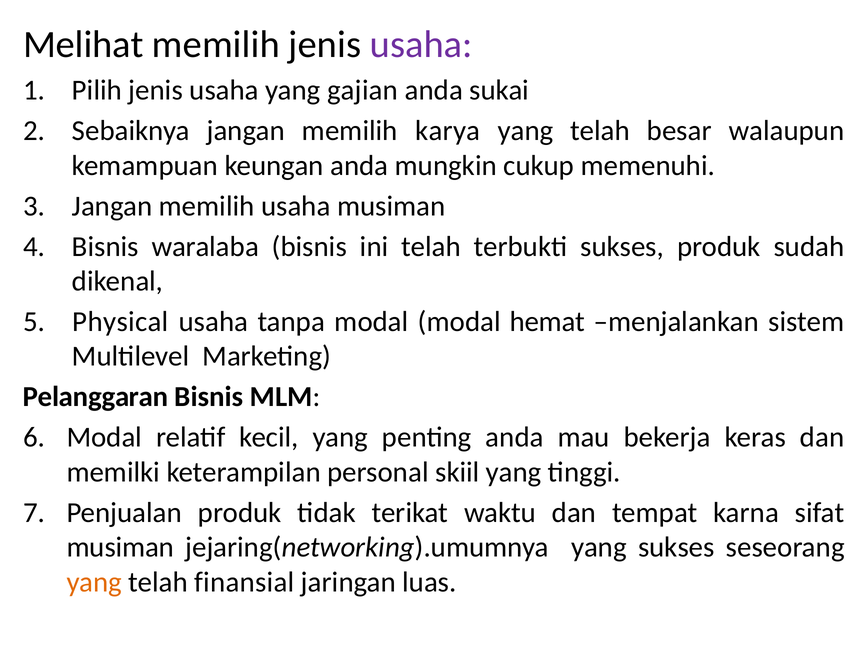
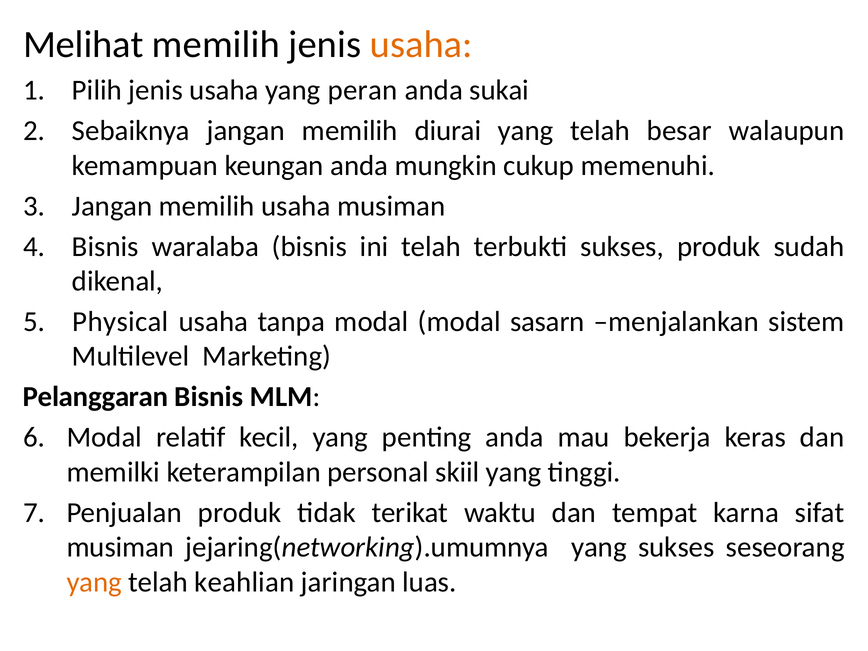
usaha colour: purple -> orange (421, 45)
gajian: gajian -> peran (363, 90)
karya: karya -> diurai (448, 131)
hemat: hemat -> sasarn (547, 322)
finansial: finansial -> keahlian (244, 582)
